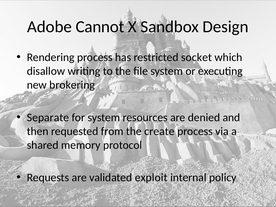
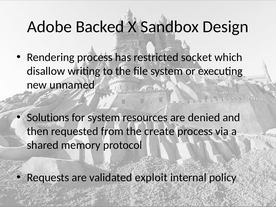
Cannot: Cannot -> Backed (100, 27)
brokering: brokering -> unnamed (72, 85)
Separate: Separate -> Solutions (48, 117)
